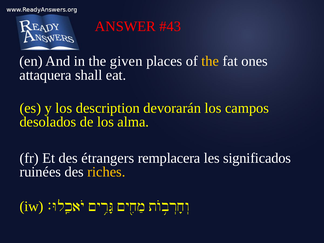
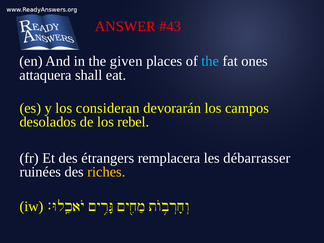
the colour: yellow -> light blue (210, 61)
description: description -> consideran (108, 108)
alma: alma -> rebel (133, 122)
significados: significados -> débarrasser (257, 158)
